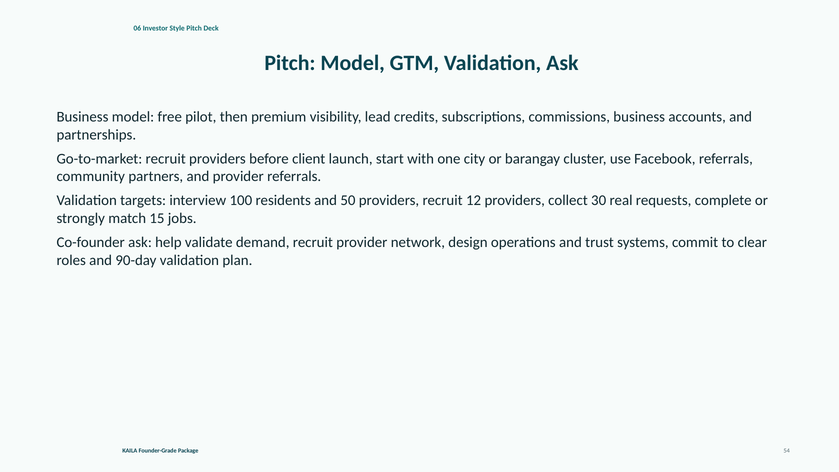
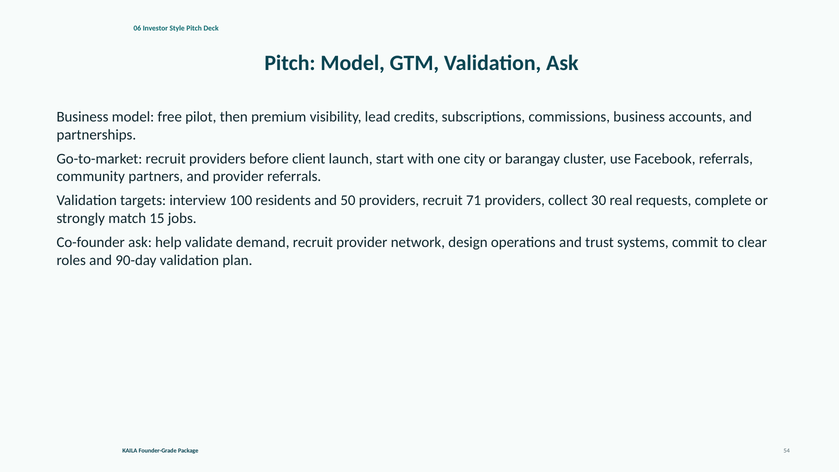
12: 12 -> 71 (474, 200)
